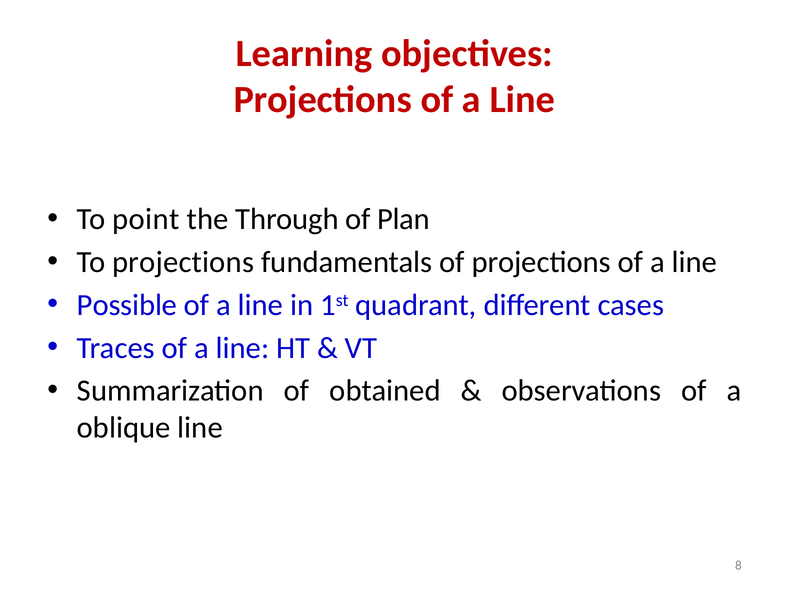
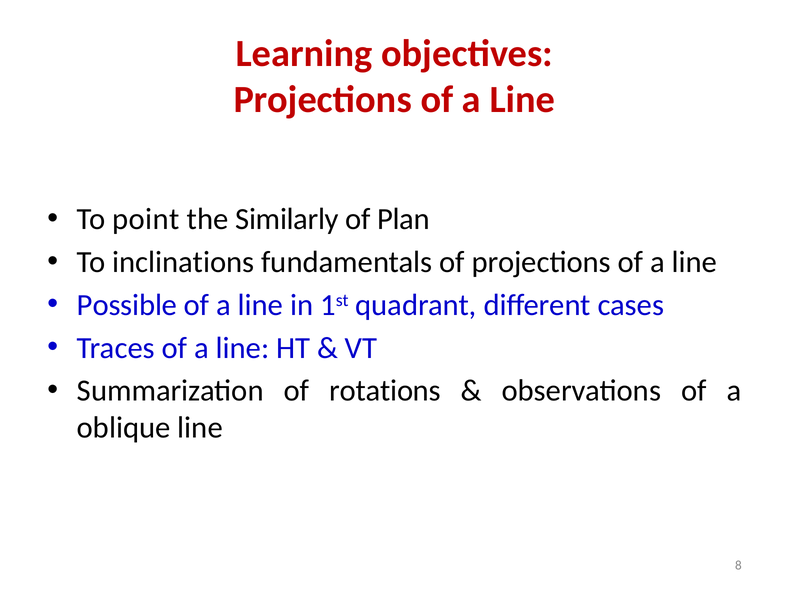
Through: Through -> Similarly (287, 219)
To projections: projections -> inclinations (183, 262)
obtained: obtained -> rotations (385, 391)
